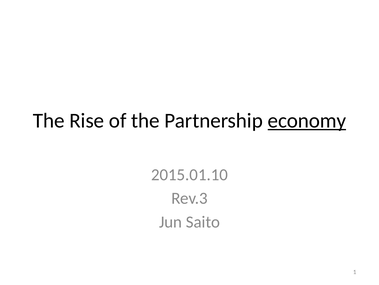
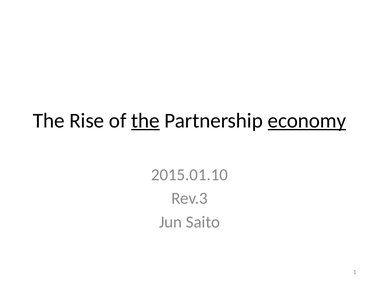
the underline: none -> present (145, 120)
